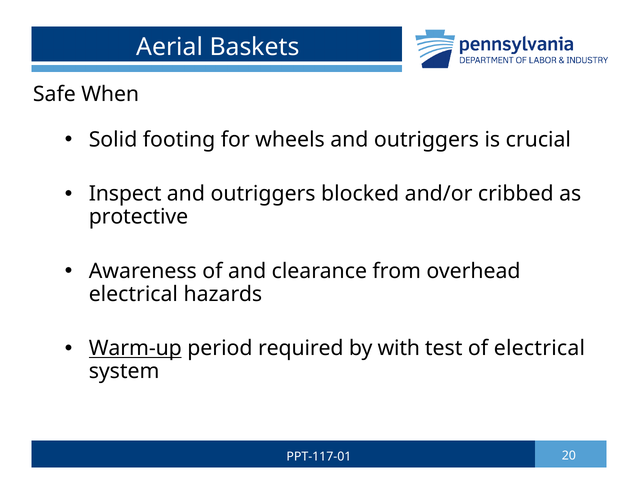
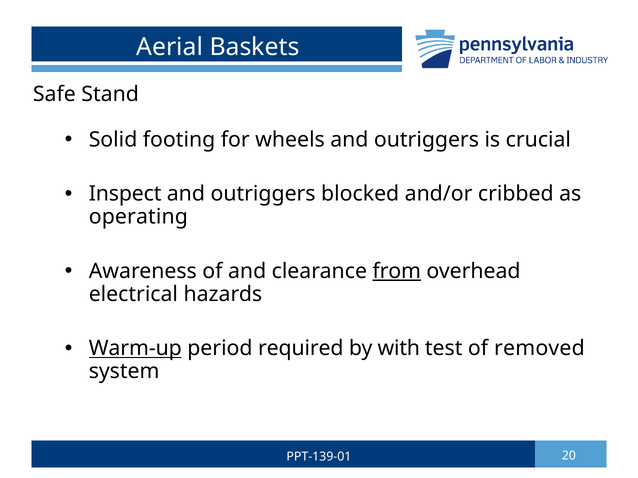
When: When -> Stand (110, 94)
protective: protective -> operating (138, 217)
from underline: none -> present (397, 271)
of electrical: electrical -> removed (539, 349)
PPT-117-01: PPT-117-01 -> PPT-139-01 (319, 457)
